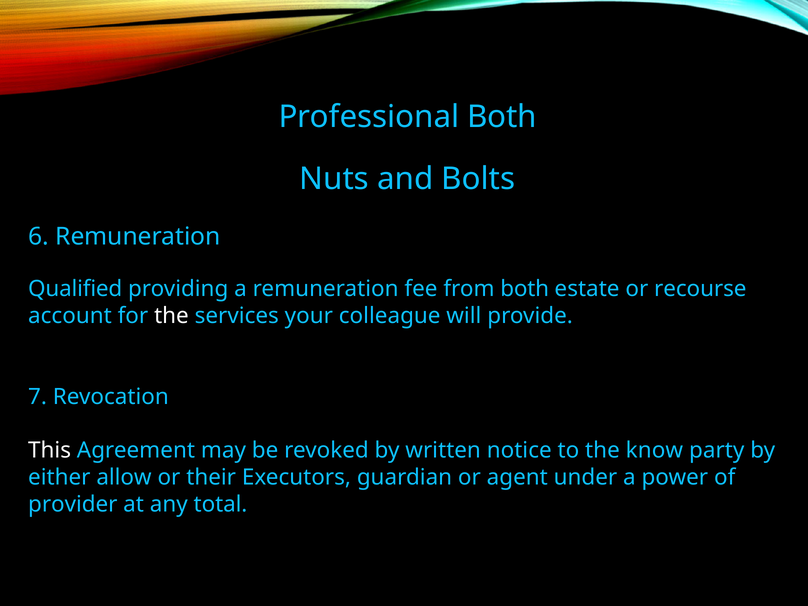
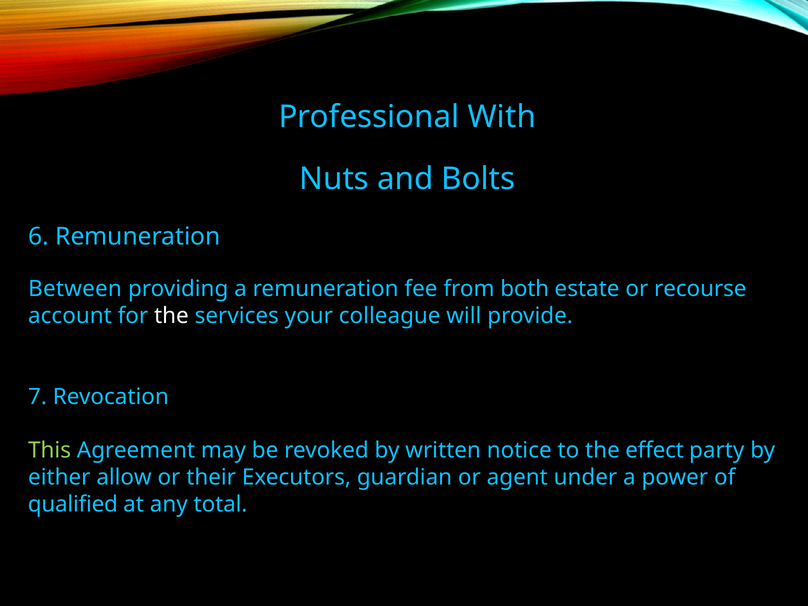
Professional Both: Both -> With (502, 117)
Qualified: Qualified -> Between (75, 289)
This colour: white -> light green (50, 451)
know: know -> effect (655, 451)
provider: provider -> qualified (73, 504)
